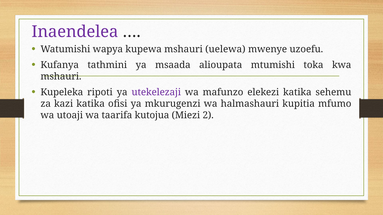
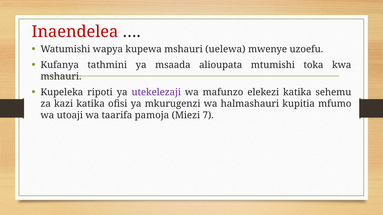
Inaendelea colour: purple -> red (75, 32)
kutojua: kutojua -> pamoja (152, 115)
2: 2 -> 7 (208, 115)
